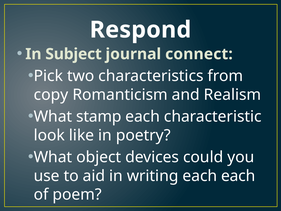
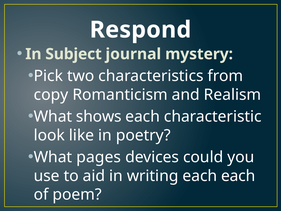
connect: connect -> mystery (199, 54)
stamp: stamp -> shows (99, 116)
object: object -> pages (99, 157)
